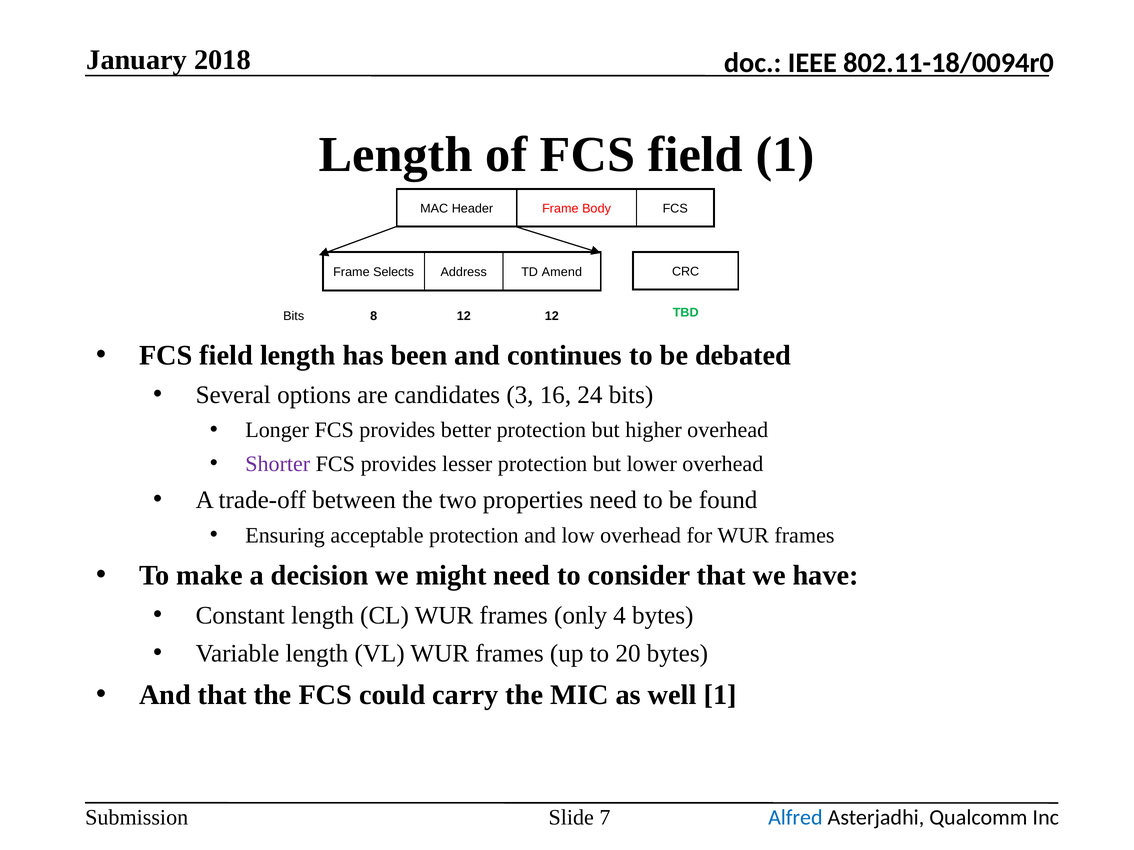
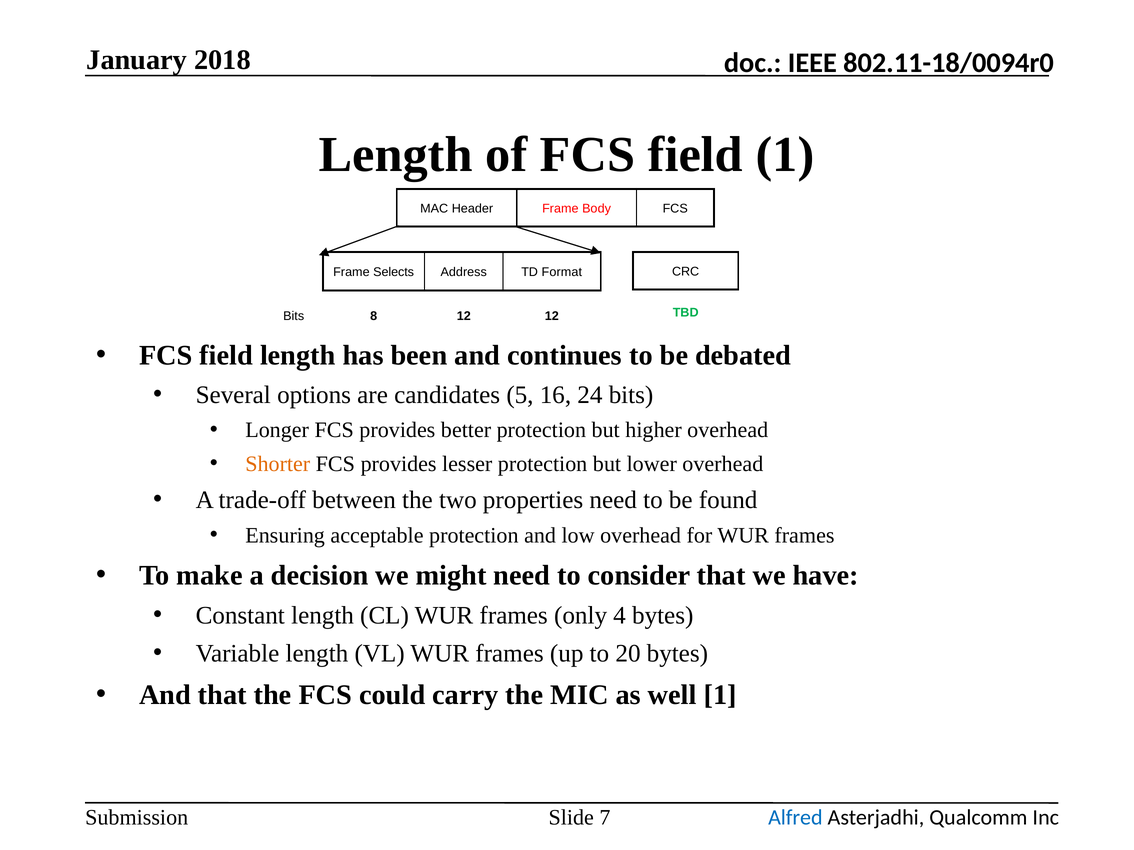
Amend: Amend -> Format (562, 272)
3: 3 -> 5 (520, 395)
Shorter colour: purple -> orange (278, 464)
